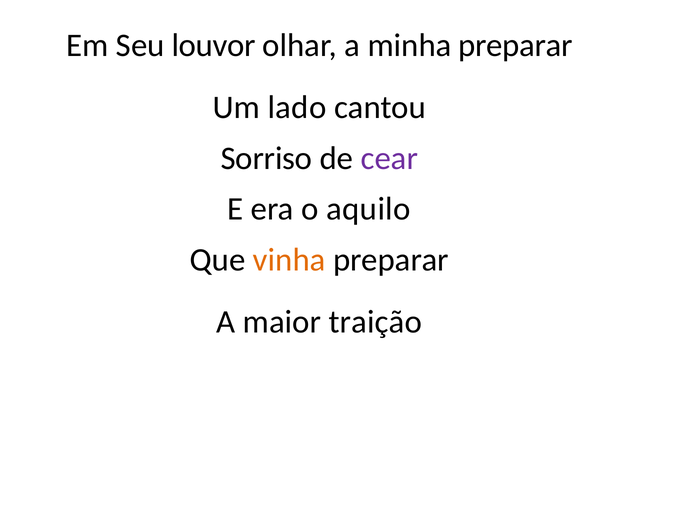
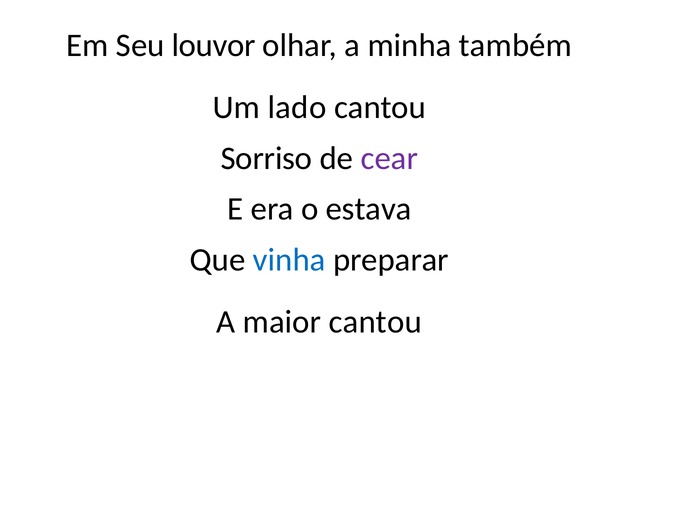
minha preparar: preparar -> também (515, 46)
aquilo: aquilo -> estava (369, 209)
vinha colour: orange -> blue (289, 260)
maior traição: traição -> cantou (375, 322)
